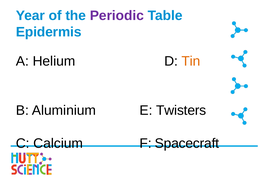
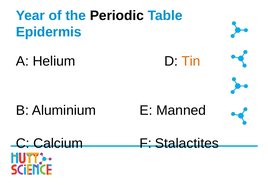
Periodic colour: purple -> black (117, 16)
Twisters: Twisters -> Manned (181, 111)
Spacecraft: Spacecraft -> Stalactites (187, 144)
